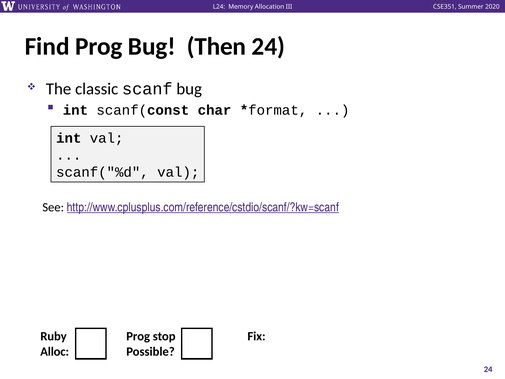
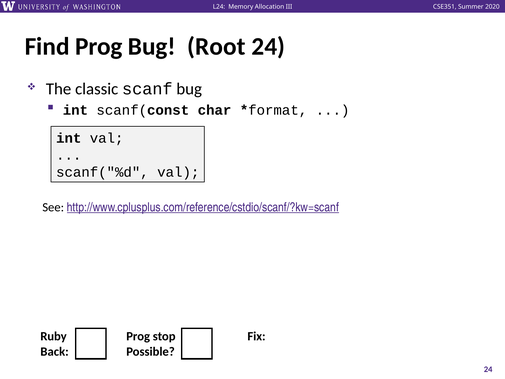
Then: Then -> Root (216, 47)
Alloc: Alloc -> Back (55, 351)
